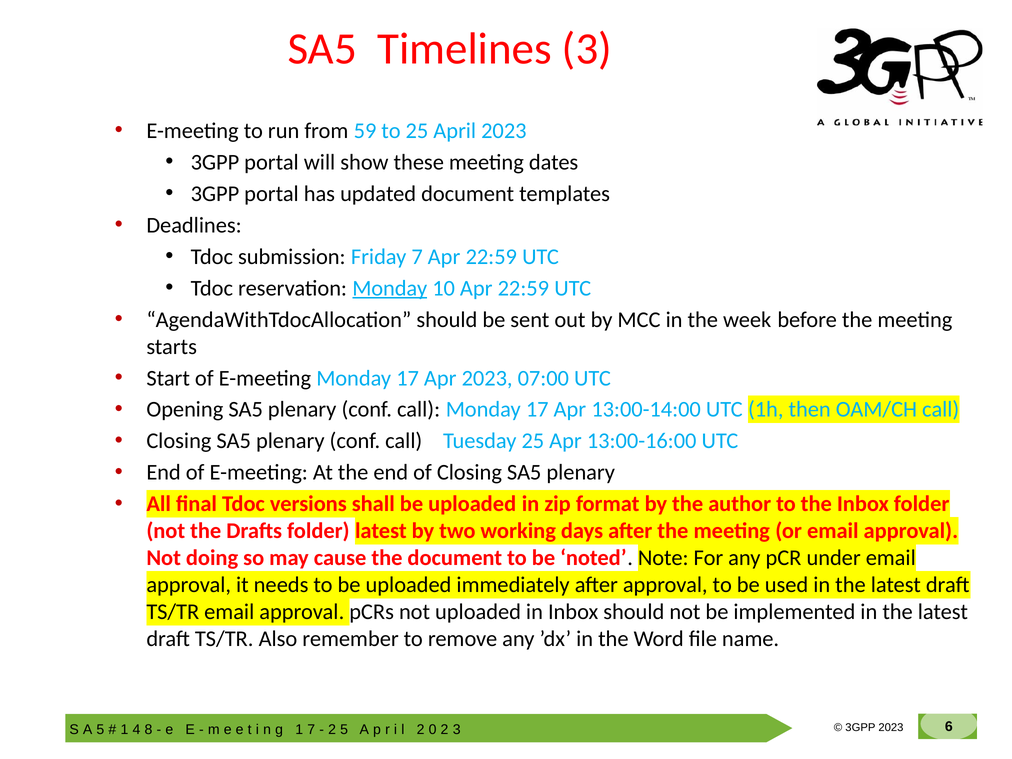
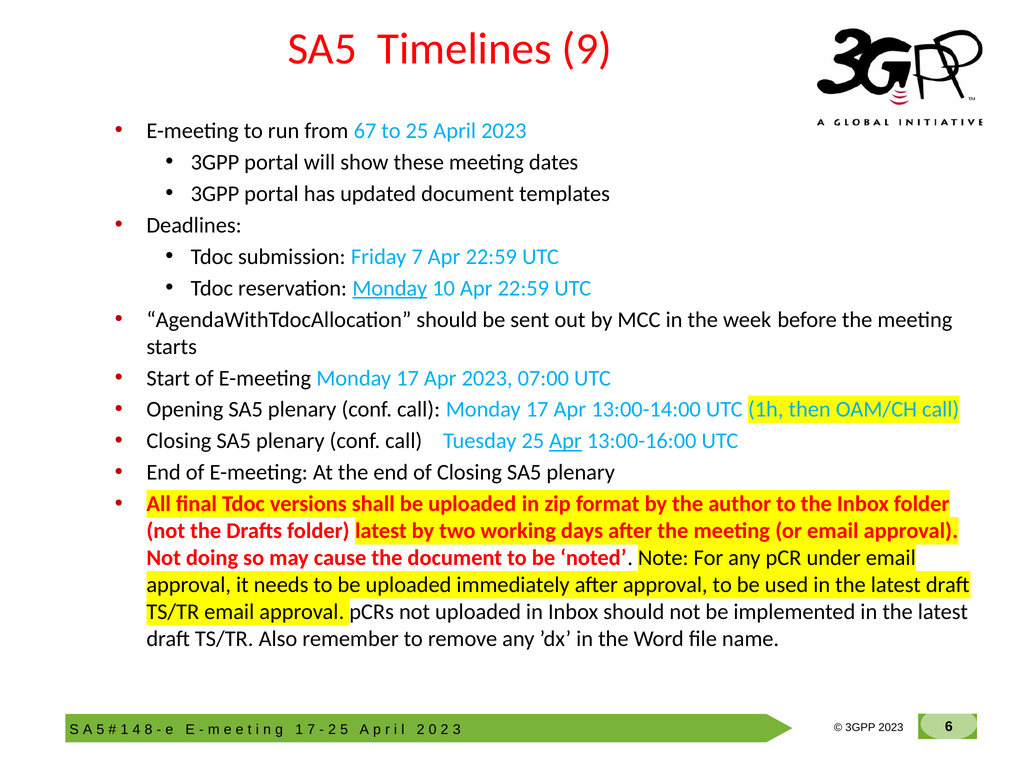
Timelines 3: 3 -> 9 (587, 49)
59: 59 -> 67 (365, 131)
Apr underline: none -> present (566, 441)
